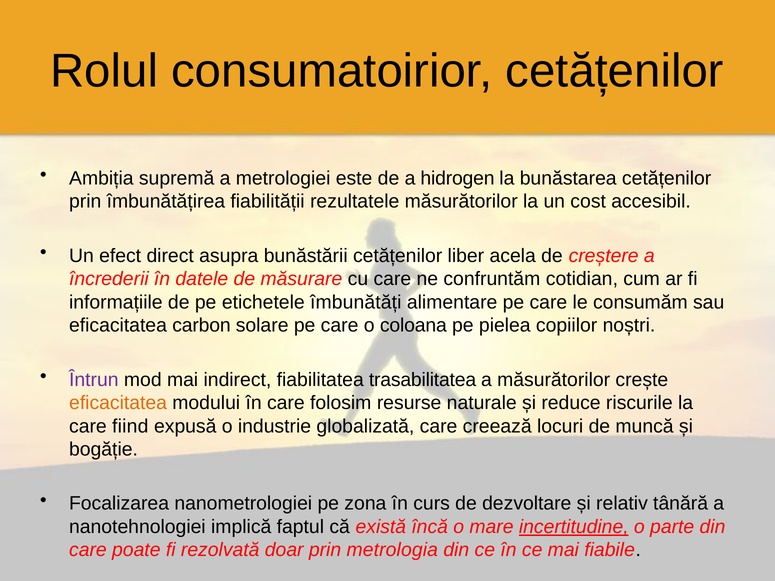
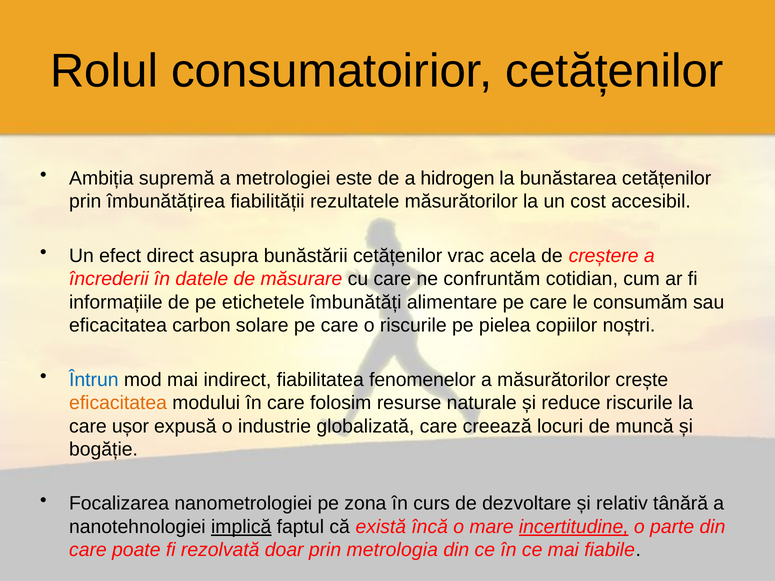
liber: liber -> vrac (466, 256)
o coloana: coloana -> riscurile (413, 326)
Întrun colour: purple -> blue (94, 380)
trasabilitatea: trasabilitatea -> fenomenelor (422, 380)
fiind: fiind -> ușor (130, 426)
implică underline: none -> present (241, 527)
